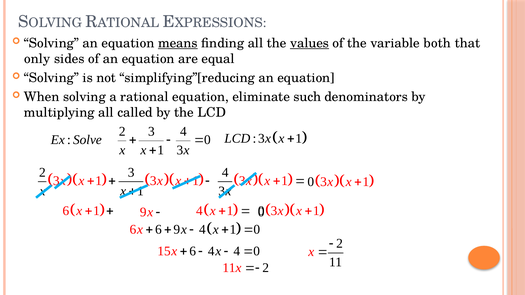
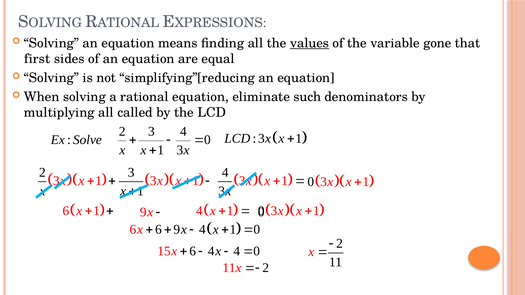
means underline: present -> none (178, 43)
both: both -> gone (437, 43)
only: only -> first (37, 59)
